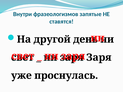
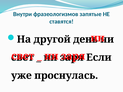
Заря: Заря -> Если (99, 58)
